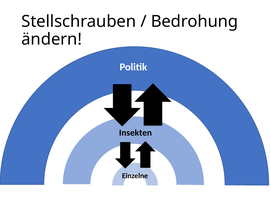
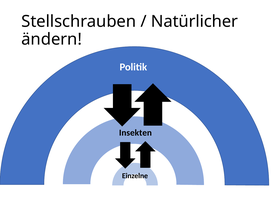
Bedrohung: Bedrohung -> Natürlicher (194, 21)
